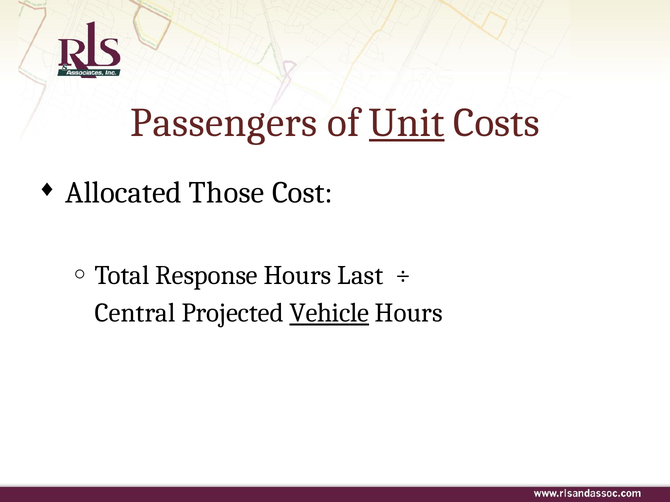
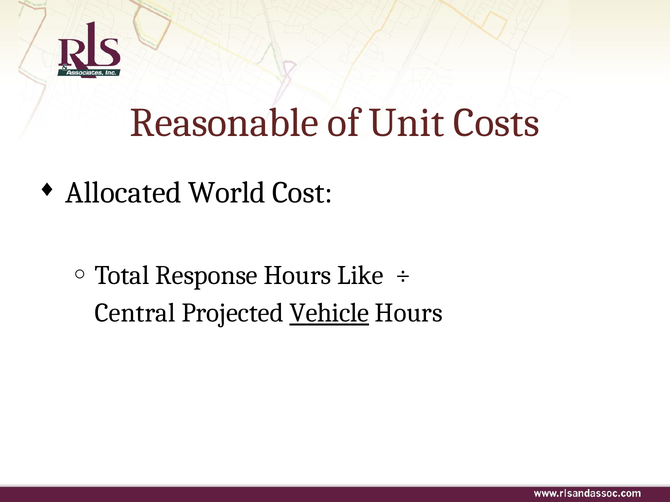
Passengers: Passengers -> Reasonable (224, 123)
Unit underline: present -> none (407, 123)
Those: Those -> World (227, 193)
Last: Last -> Like (361, 275)
